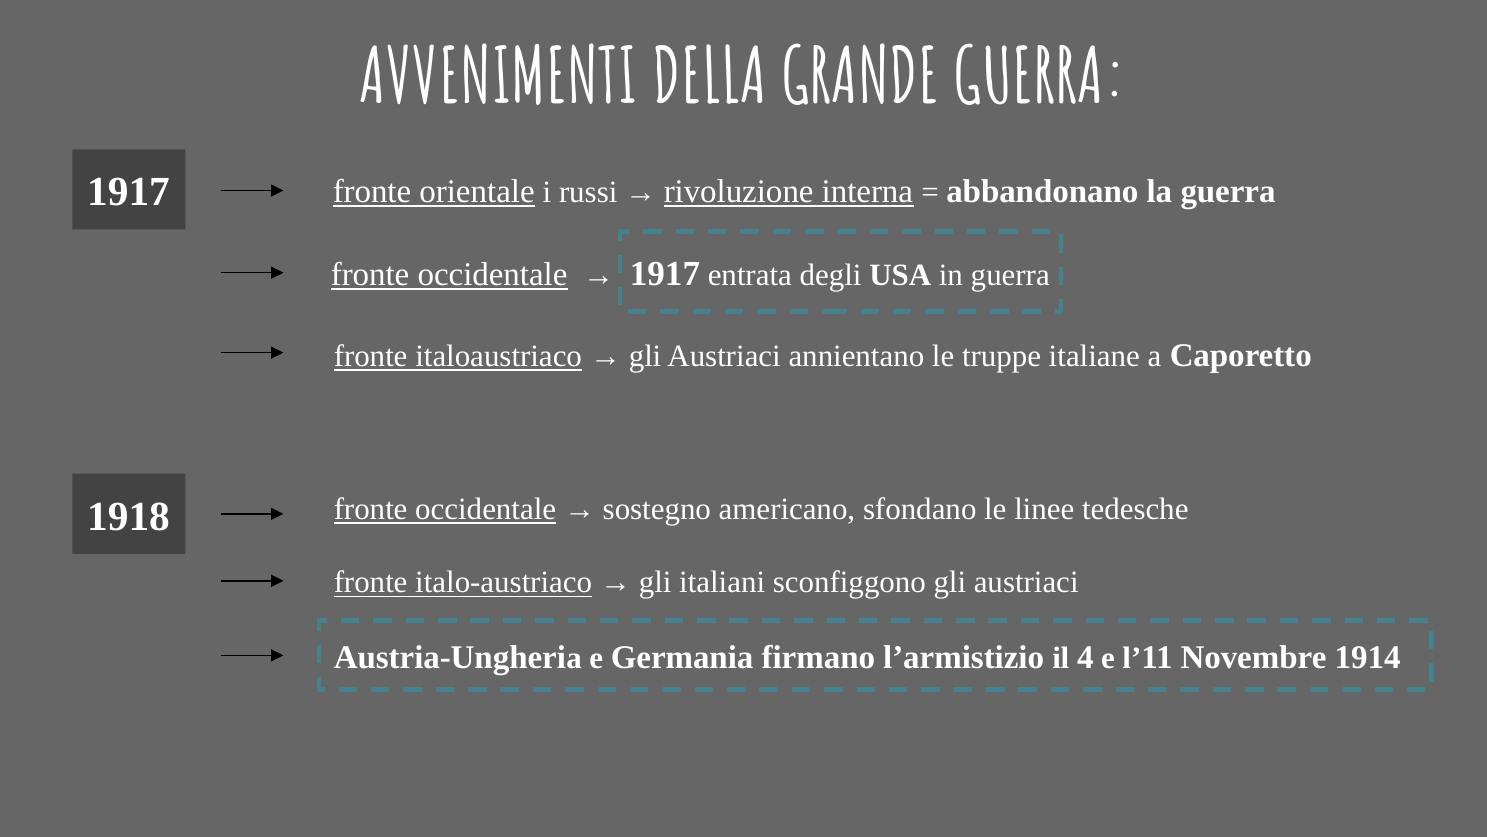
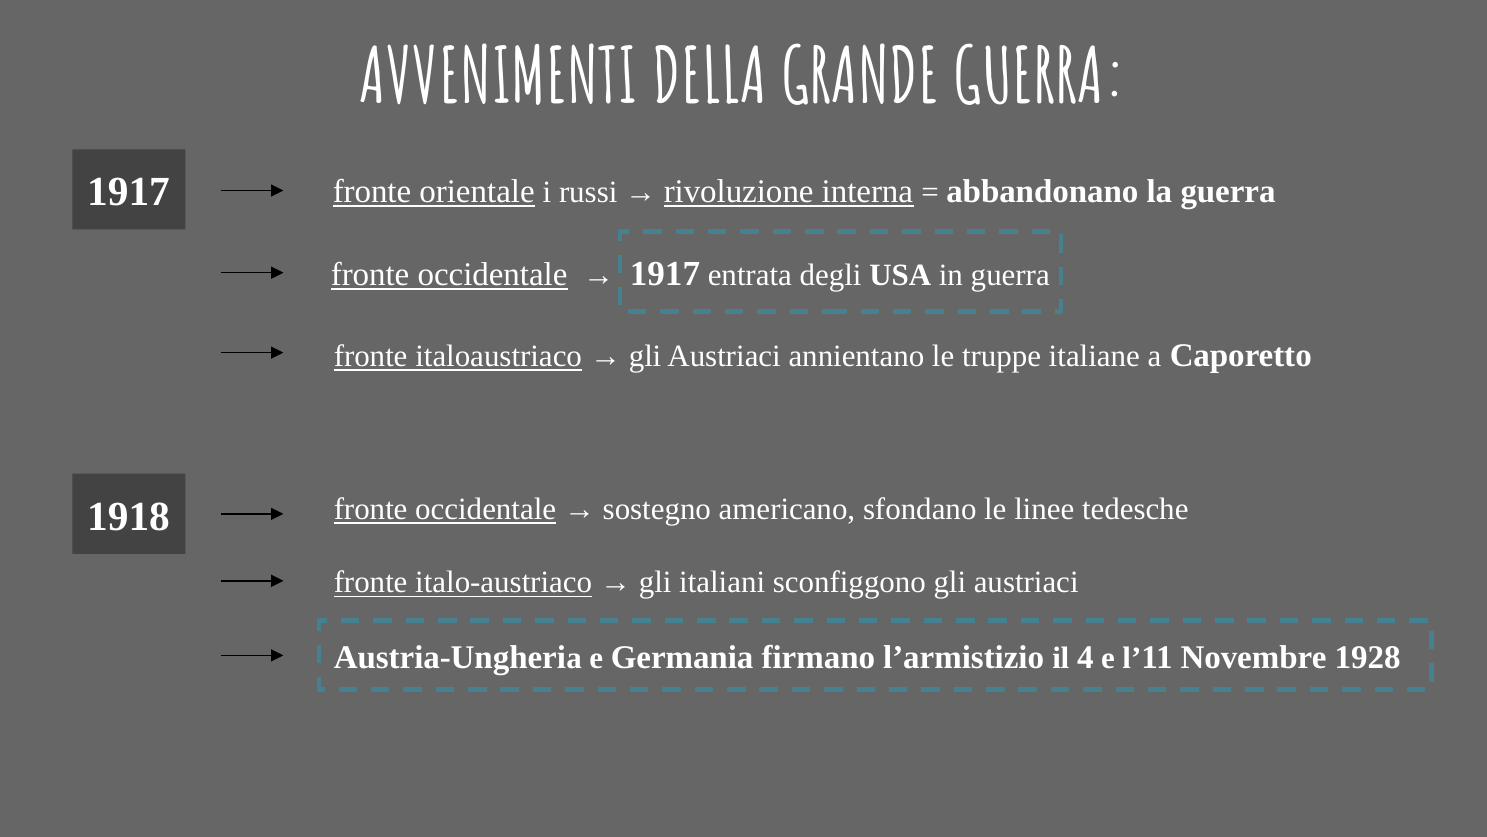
1914: 1914 -> 1928 (1368, 657)
